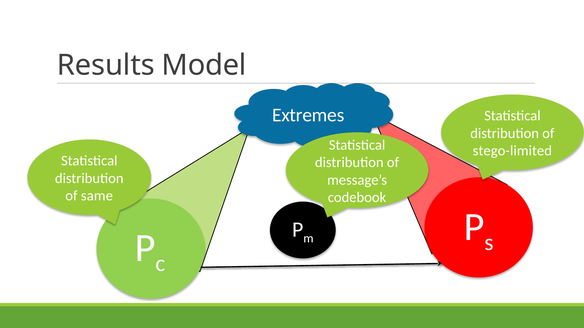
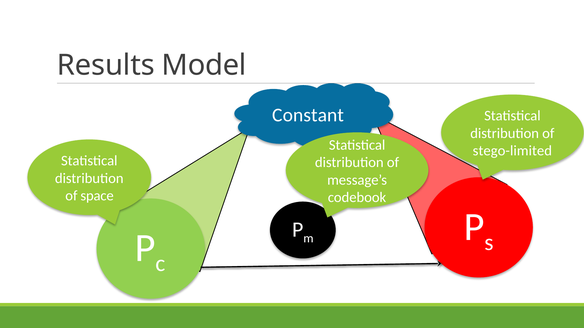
Extremes: Extremes -> Constant (308, 115)
same: same -> space (97, 196)
